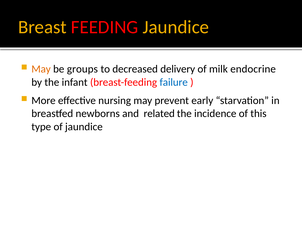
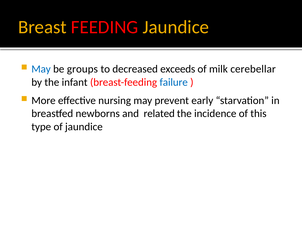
May colour: orange -> blue (41, 69)
delivery: delivery -> exceeds (178, 69)
endocrine: endocrine -> cerebellar (253, 69)
